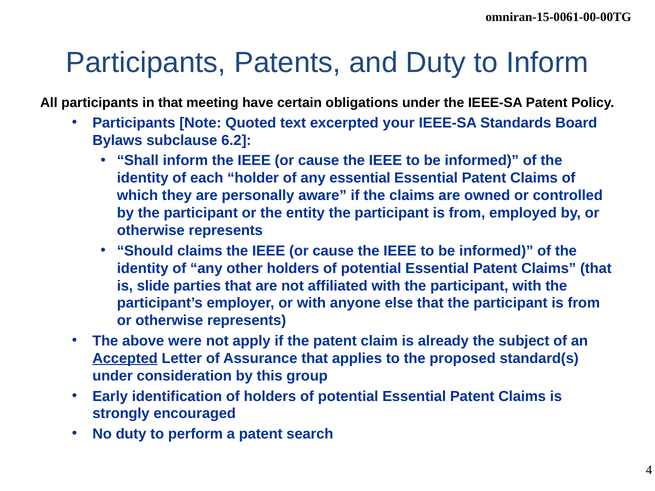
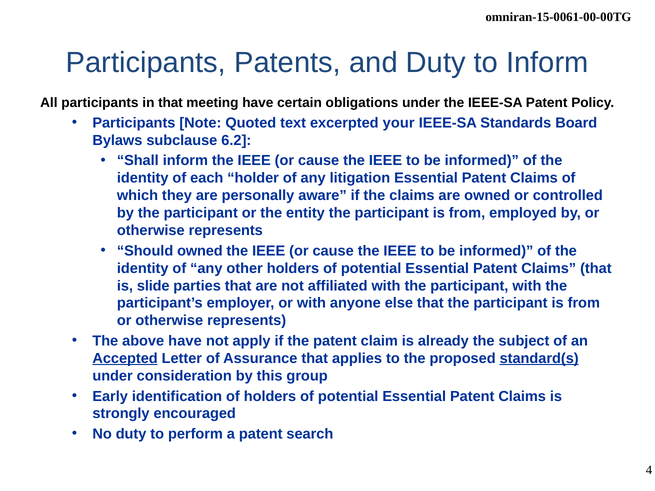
any essential: essential -> litigation (360, 178)
Should claims: claims -> owned (200, 251)
above were: were -> have (185, 341)
standard(s underline: none -> present (539, 359)
